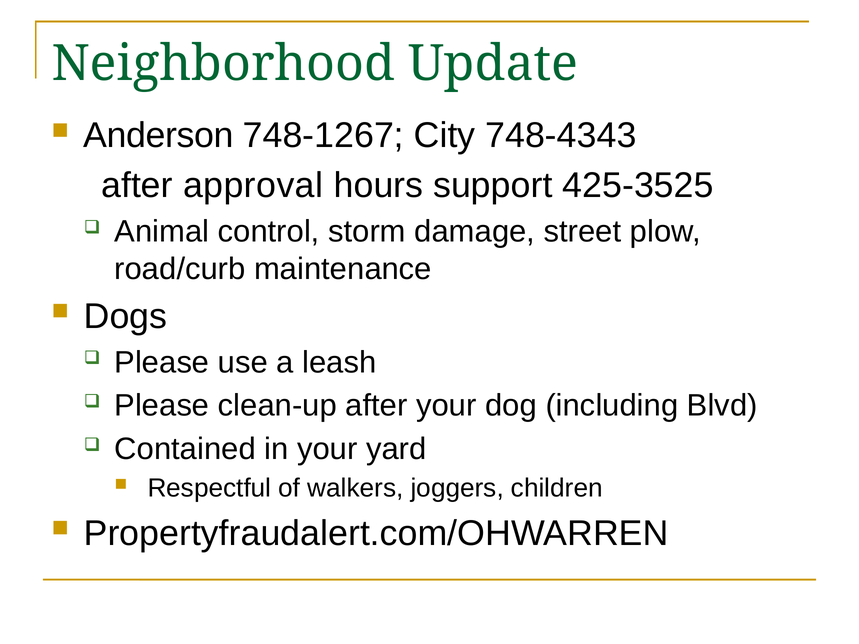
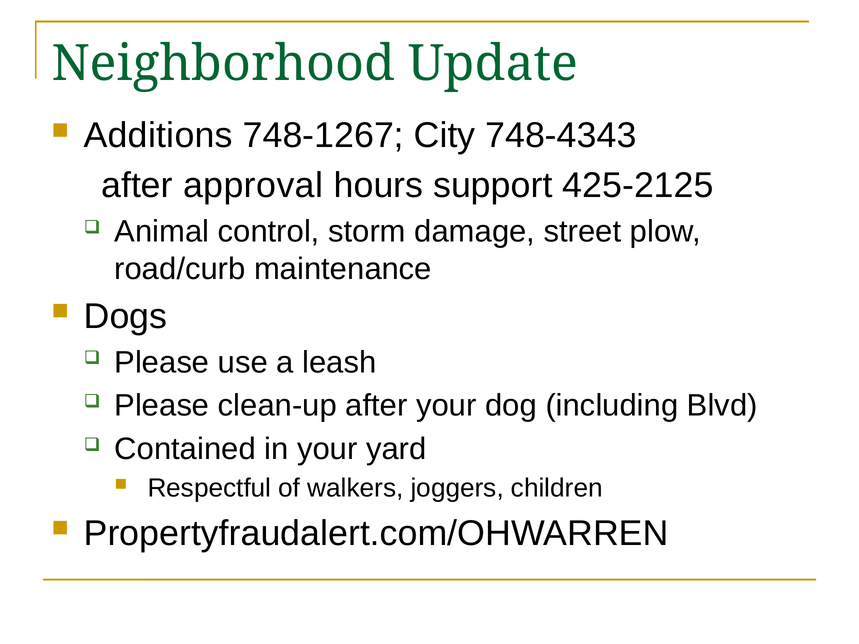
Anderson: Anderson -> Additions (158, 136)
425-3525: 425-3525 -> 425-2125 (638, 186)
